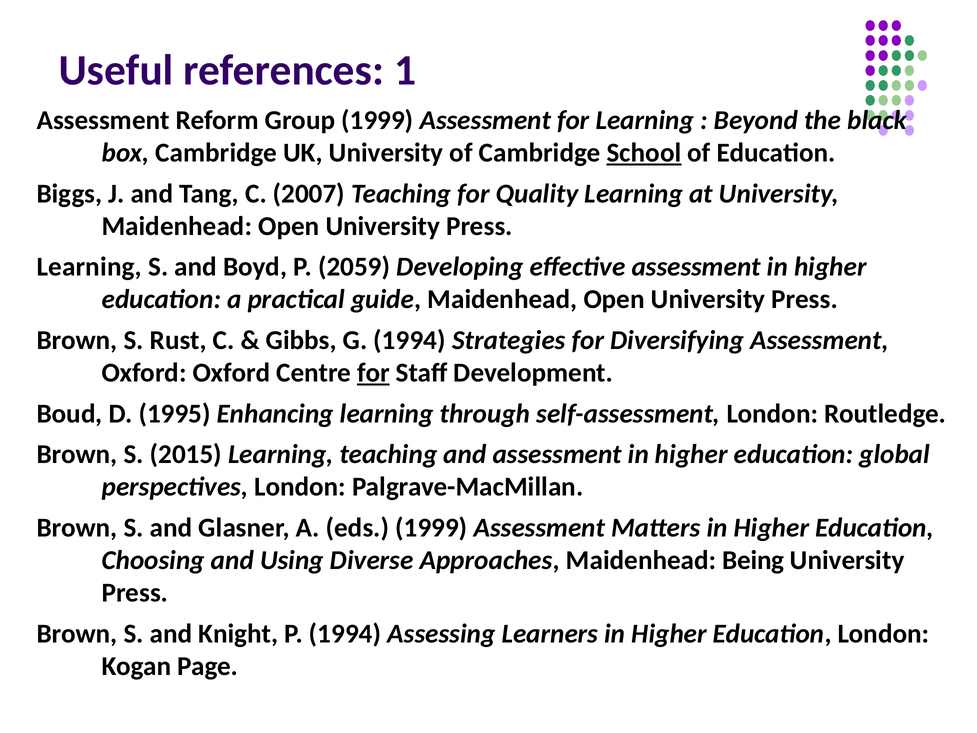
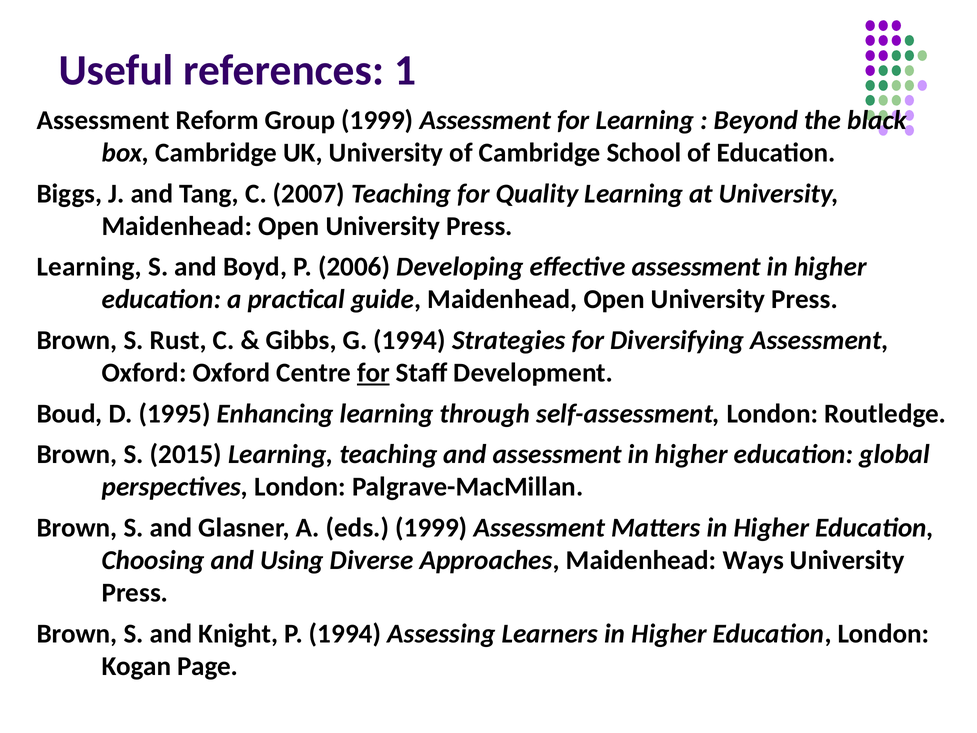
School underline: present -> none (644, 153)
2059: 2059 -> 2006 (354, 267)
Being: Being -> Ways (753, 560)
